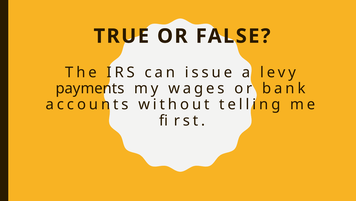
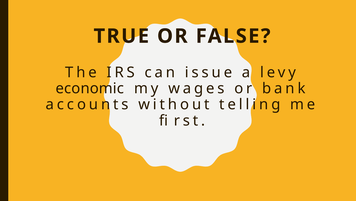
payments: payments -> economic (90, 88)
